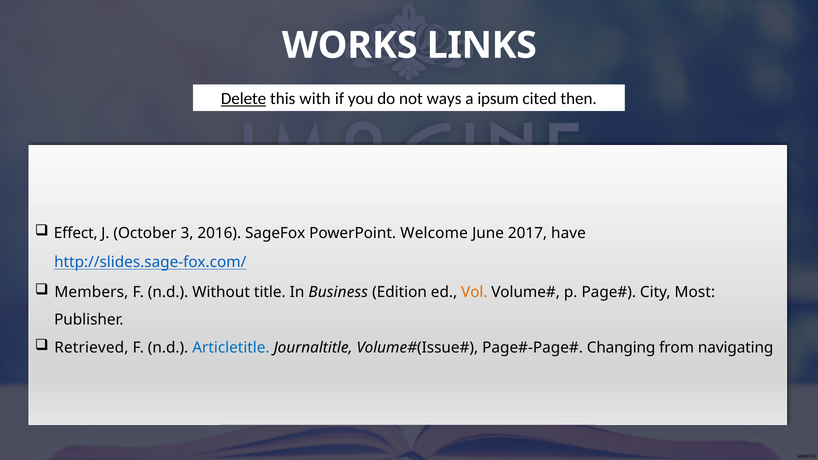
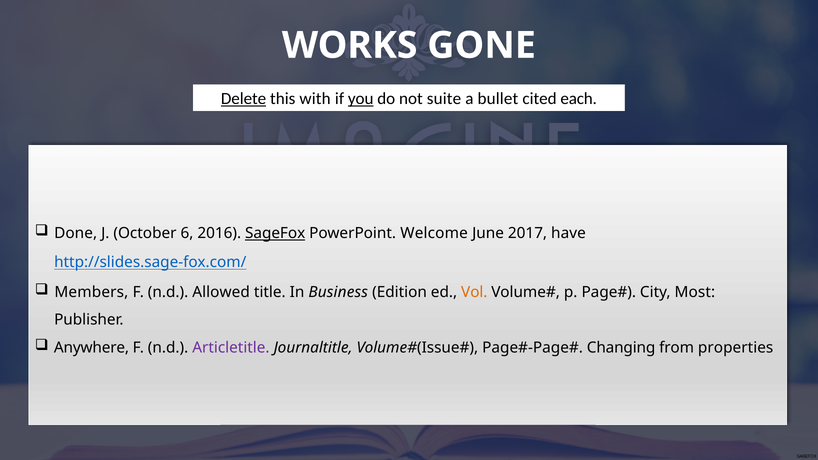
LINKS: LINKS -> GONE (482, 45)
you underline: none -> present (361, 99)
ways: ways -> suite (444, 99)
ipsum: ipsum -> bullet (498, 99)
then: then -> each (579, 99)
Effect: Effect -> Done (76, 233)
3: 3 -> 6 (187, 233)
SageFox underline: none -> present (275, 233)
Without: Without -> Allowed (221, 292)
Retrieved: Retrieved -> Anywhere (92, 348)
Articletitle colour: blue -> purple (231, 348)
navigating: navigating -> properties (736, 348)
